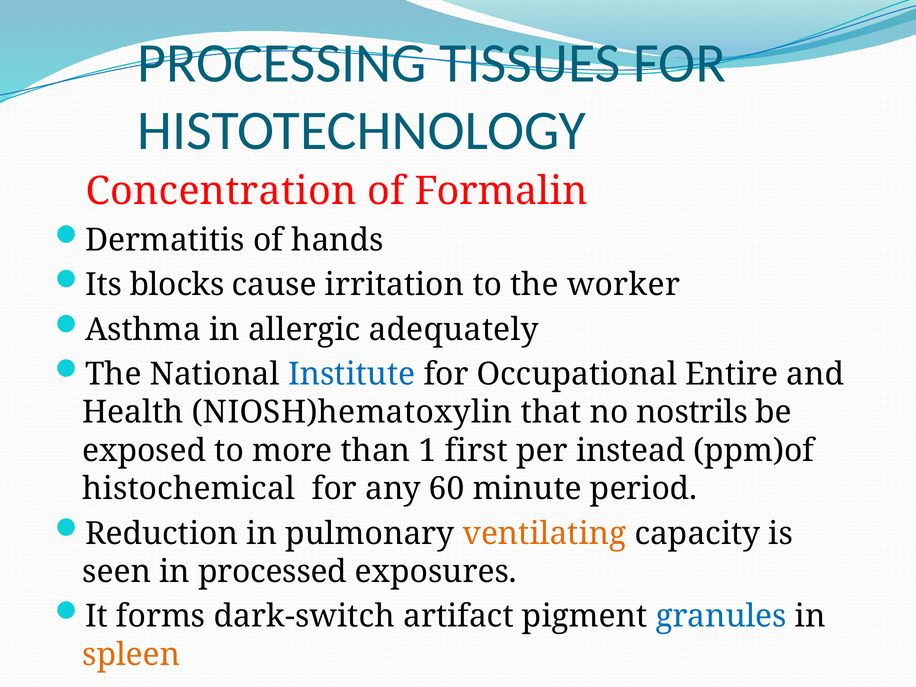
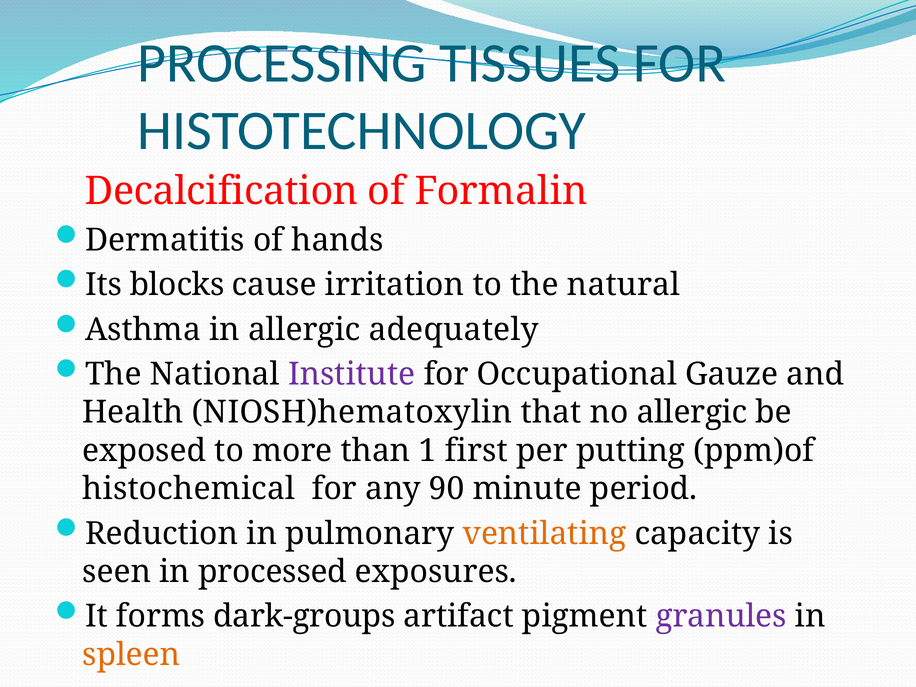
Concentration: Concentration -> Decalcification (222, 191)
worker: worker -> natural (624, 285)
Institute colour: blue -> purple (352, 374)
Entire: Entire -> Gauze (732, 374)
no nostrils: nostrils -> allergic (692, 412)
instead: instead -> putting (631, 451)
60: 60 -> 90 (447, 489)
dark-switch: dark-switch -> dark-groups (304, 616)
granules colour: blue -> purple (721, 616)
